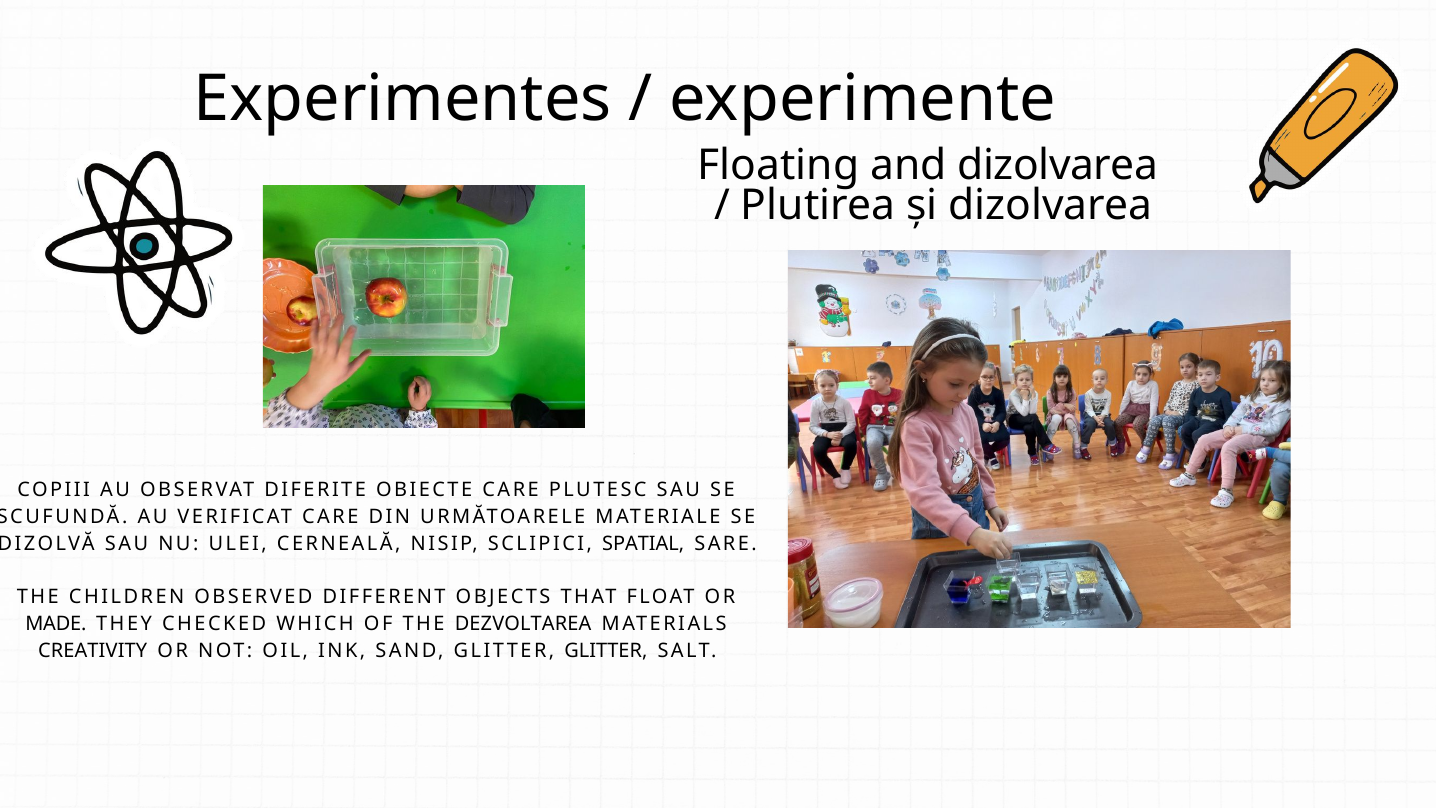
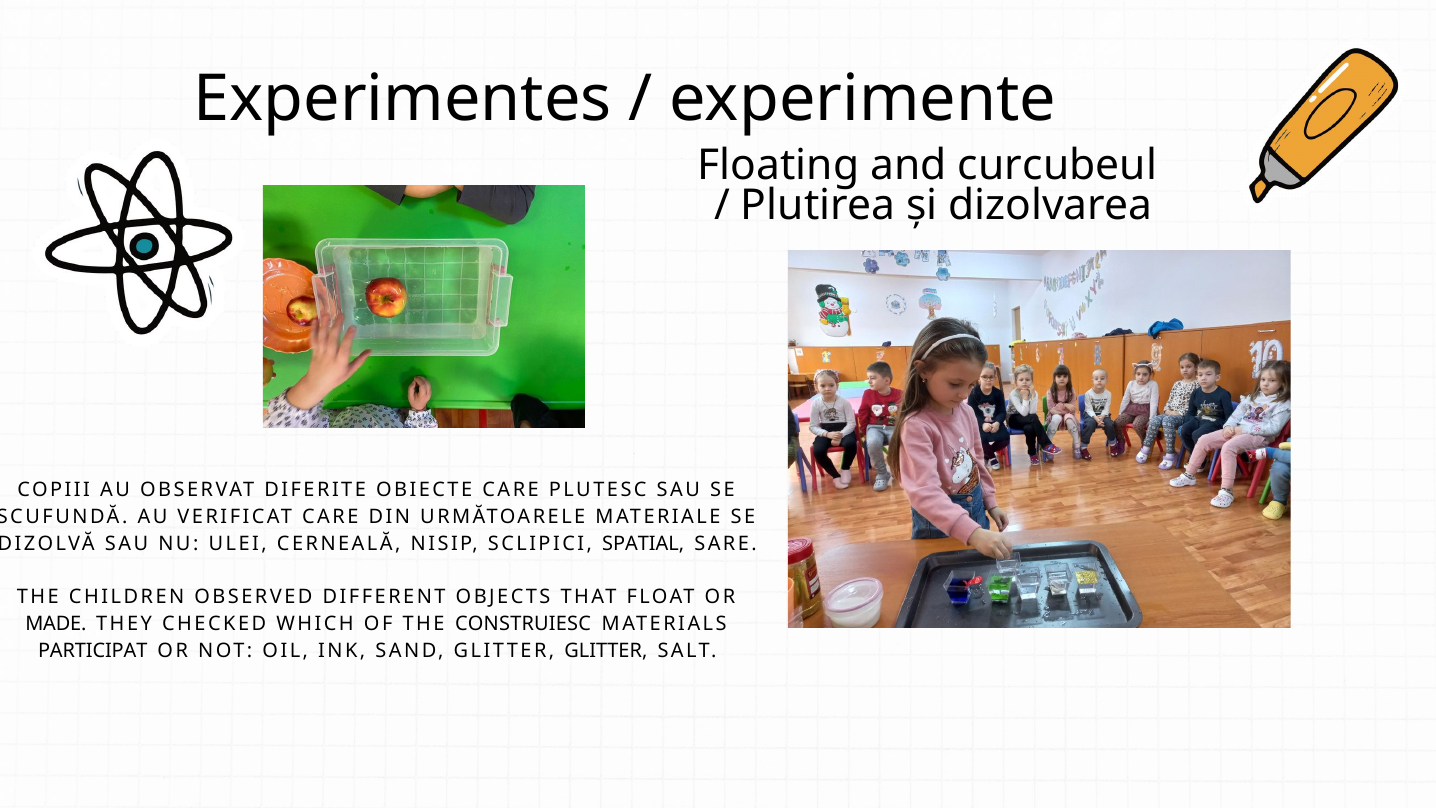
and dizolvarea: dizolvarea -> curcubeul (1058, 166)
DEZVOLTAREA: DEZVOLTAREA -> CONSTRUIESC (523, 624)
CREATIVITY: CREATIVITY -> PARTICIPAT (93, 651)
